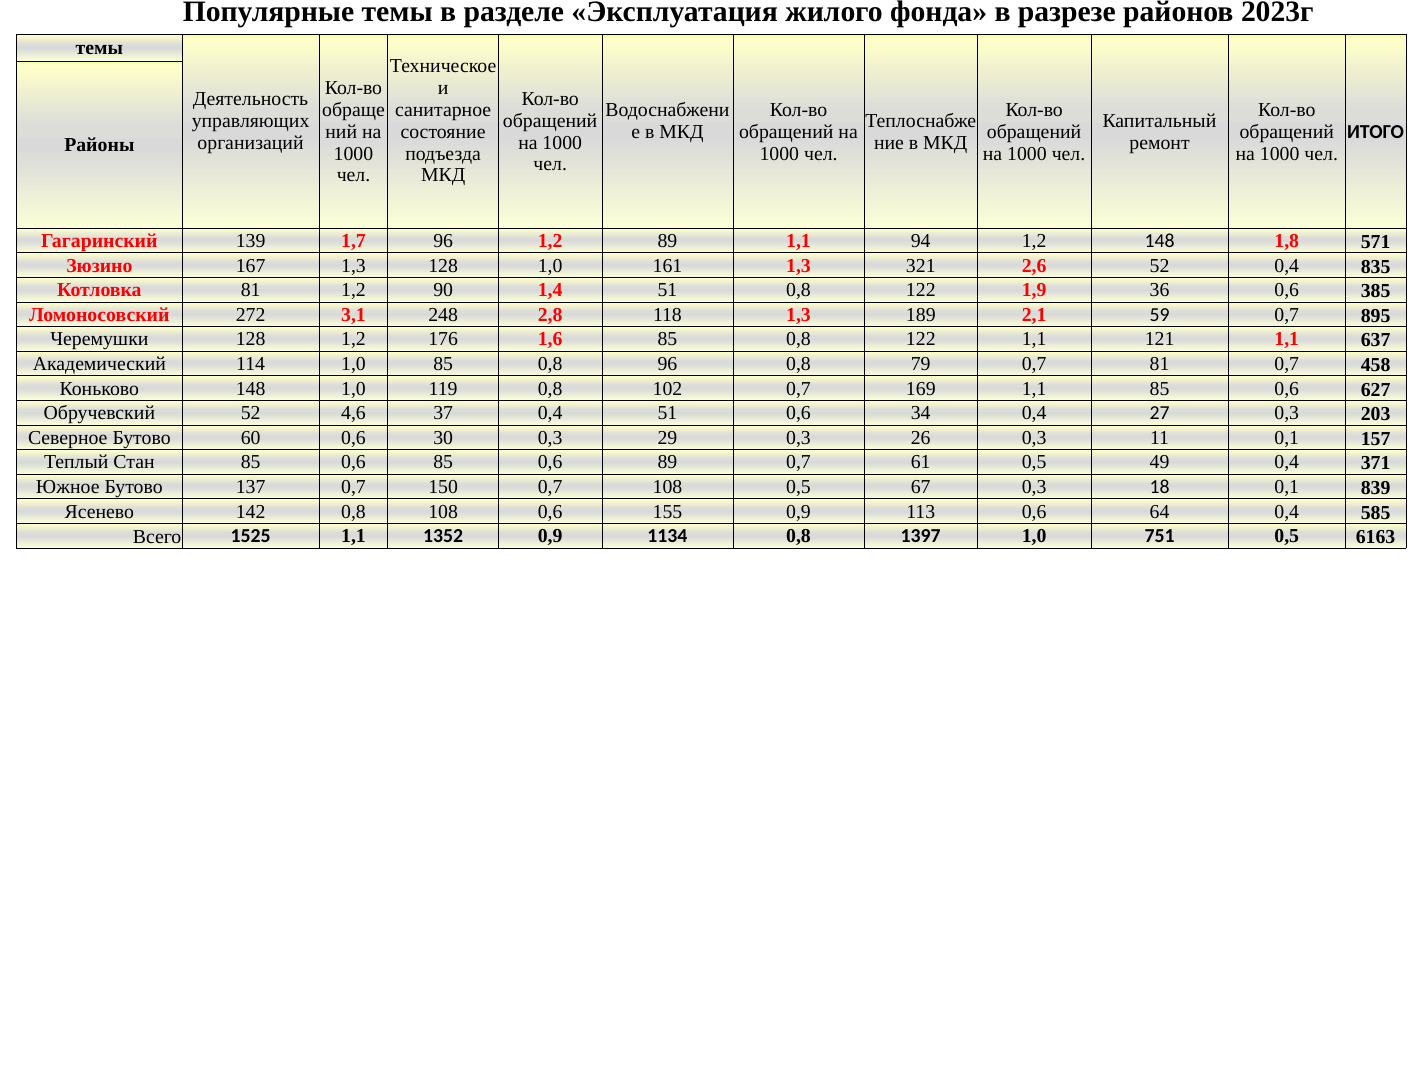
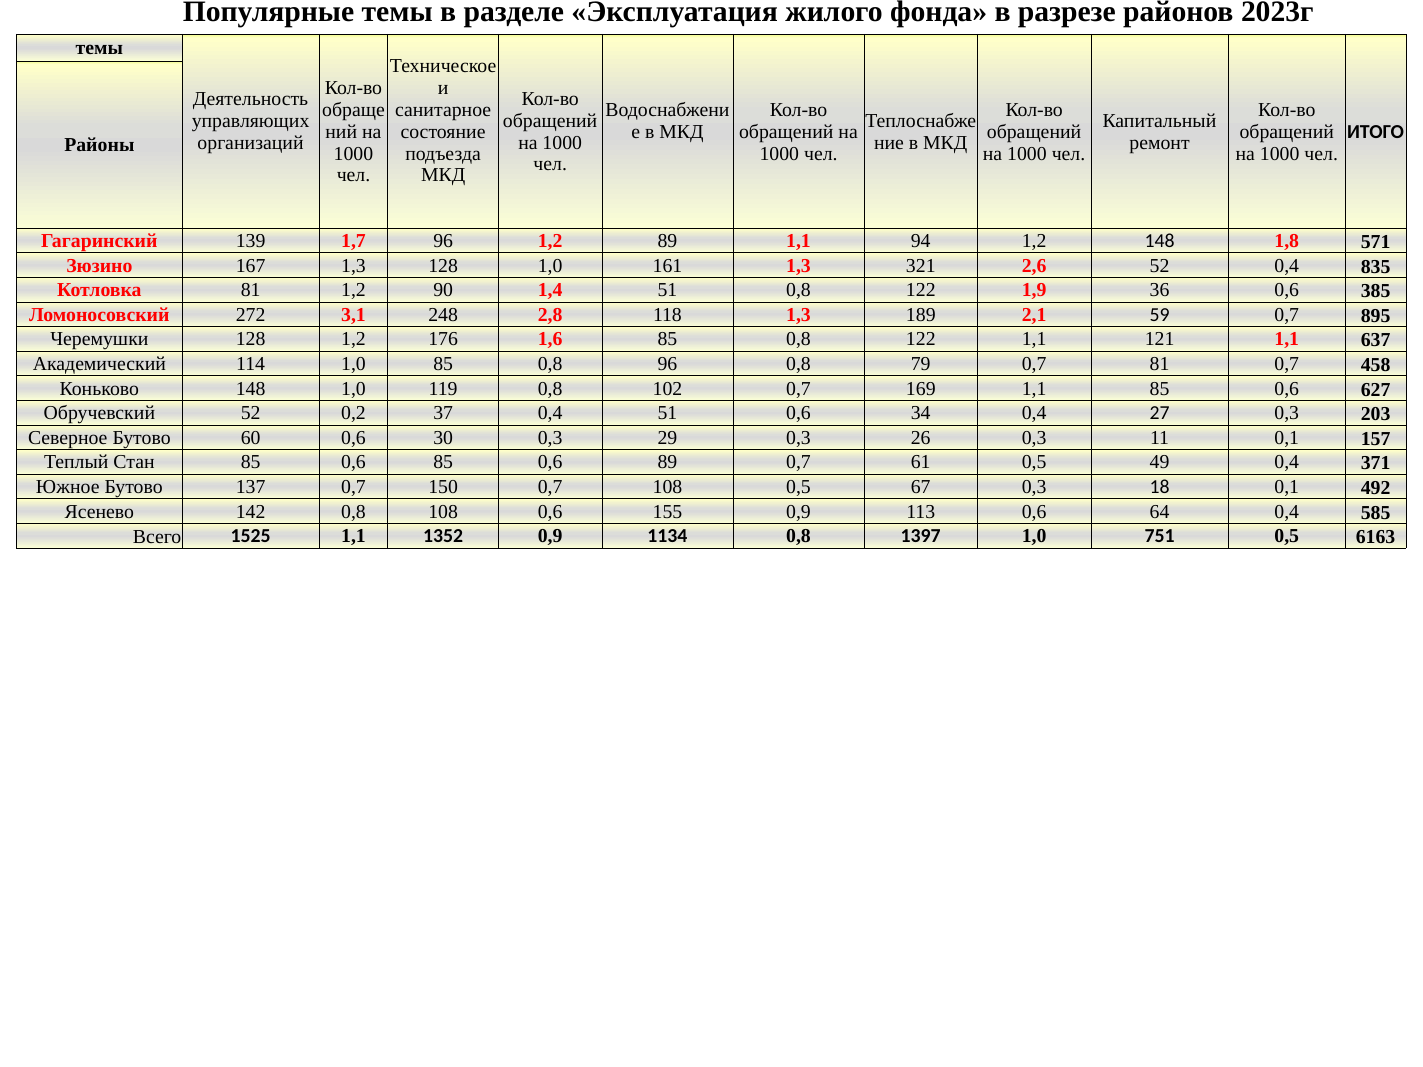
4,6: 4,6 -> 0,2 (354, 413)
839: 839 -> 492 (1376, 488)
